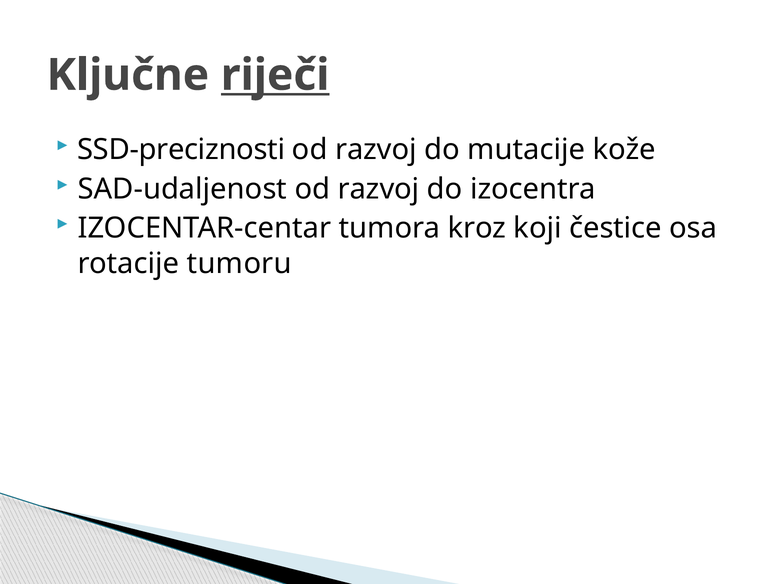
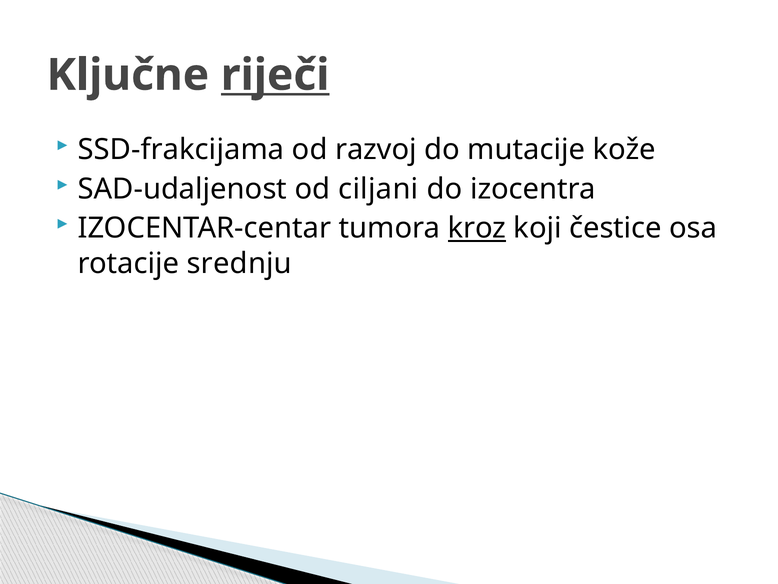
SSD-preciznosti: SSD-preciznosti -> SSD-frakcijama (181, 149)
SAD-udaljenost od razvoj: razvoj -> ciljani (378, 189)
kroz underline: none -> present (477, 228)
tumoru: tumoru -> srednju (239, 263)
